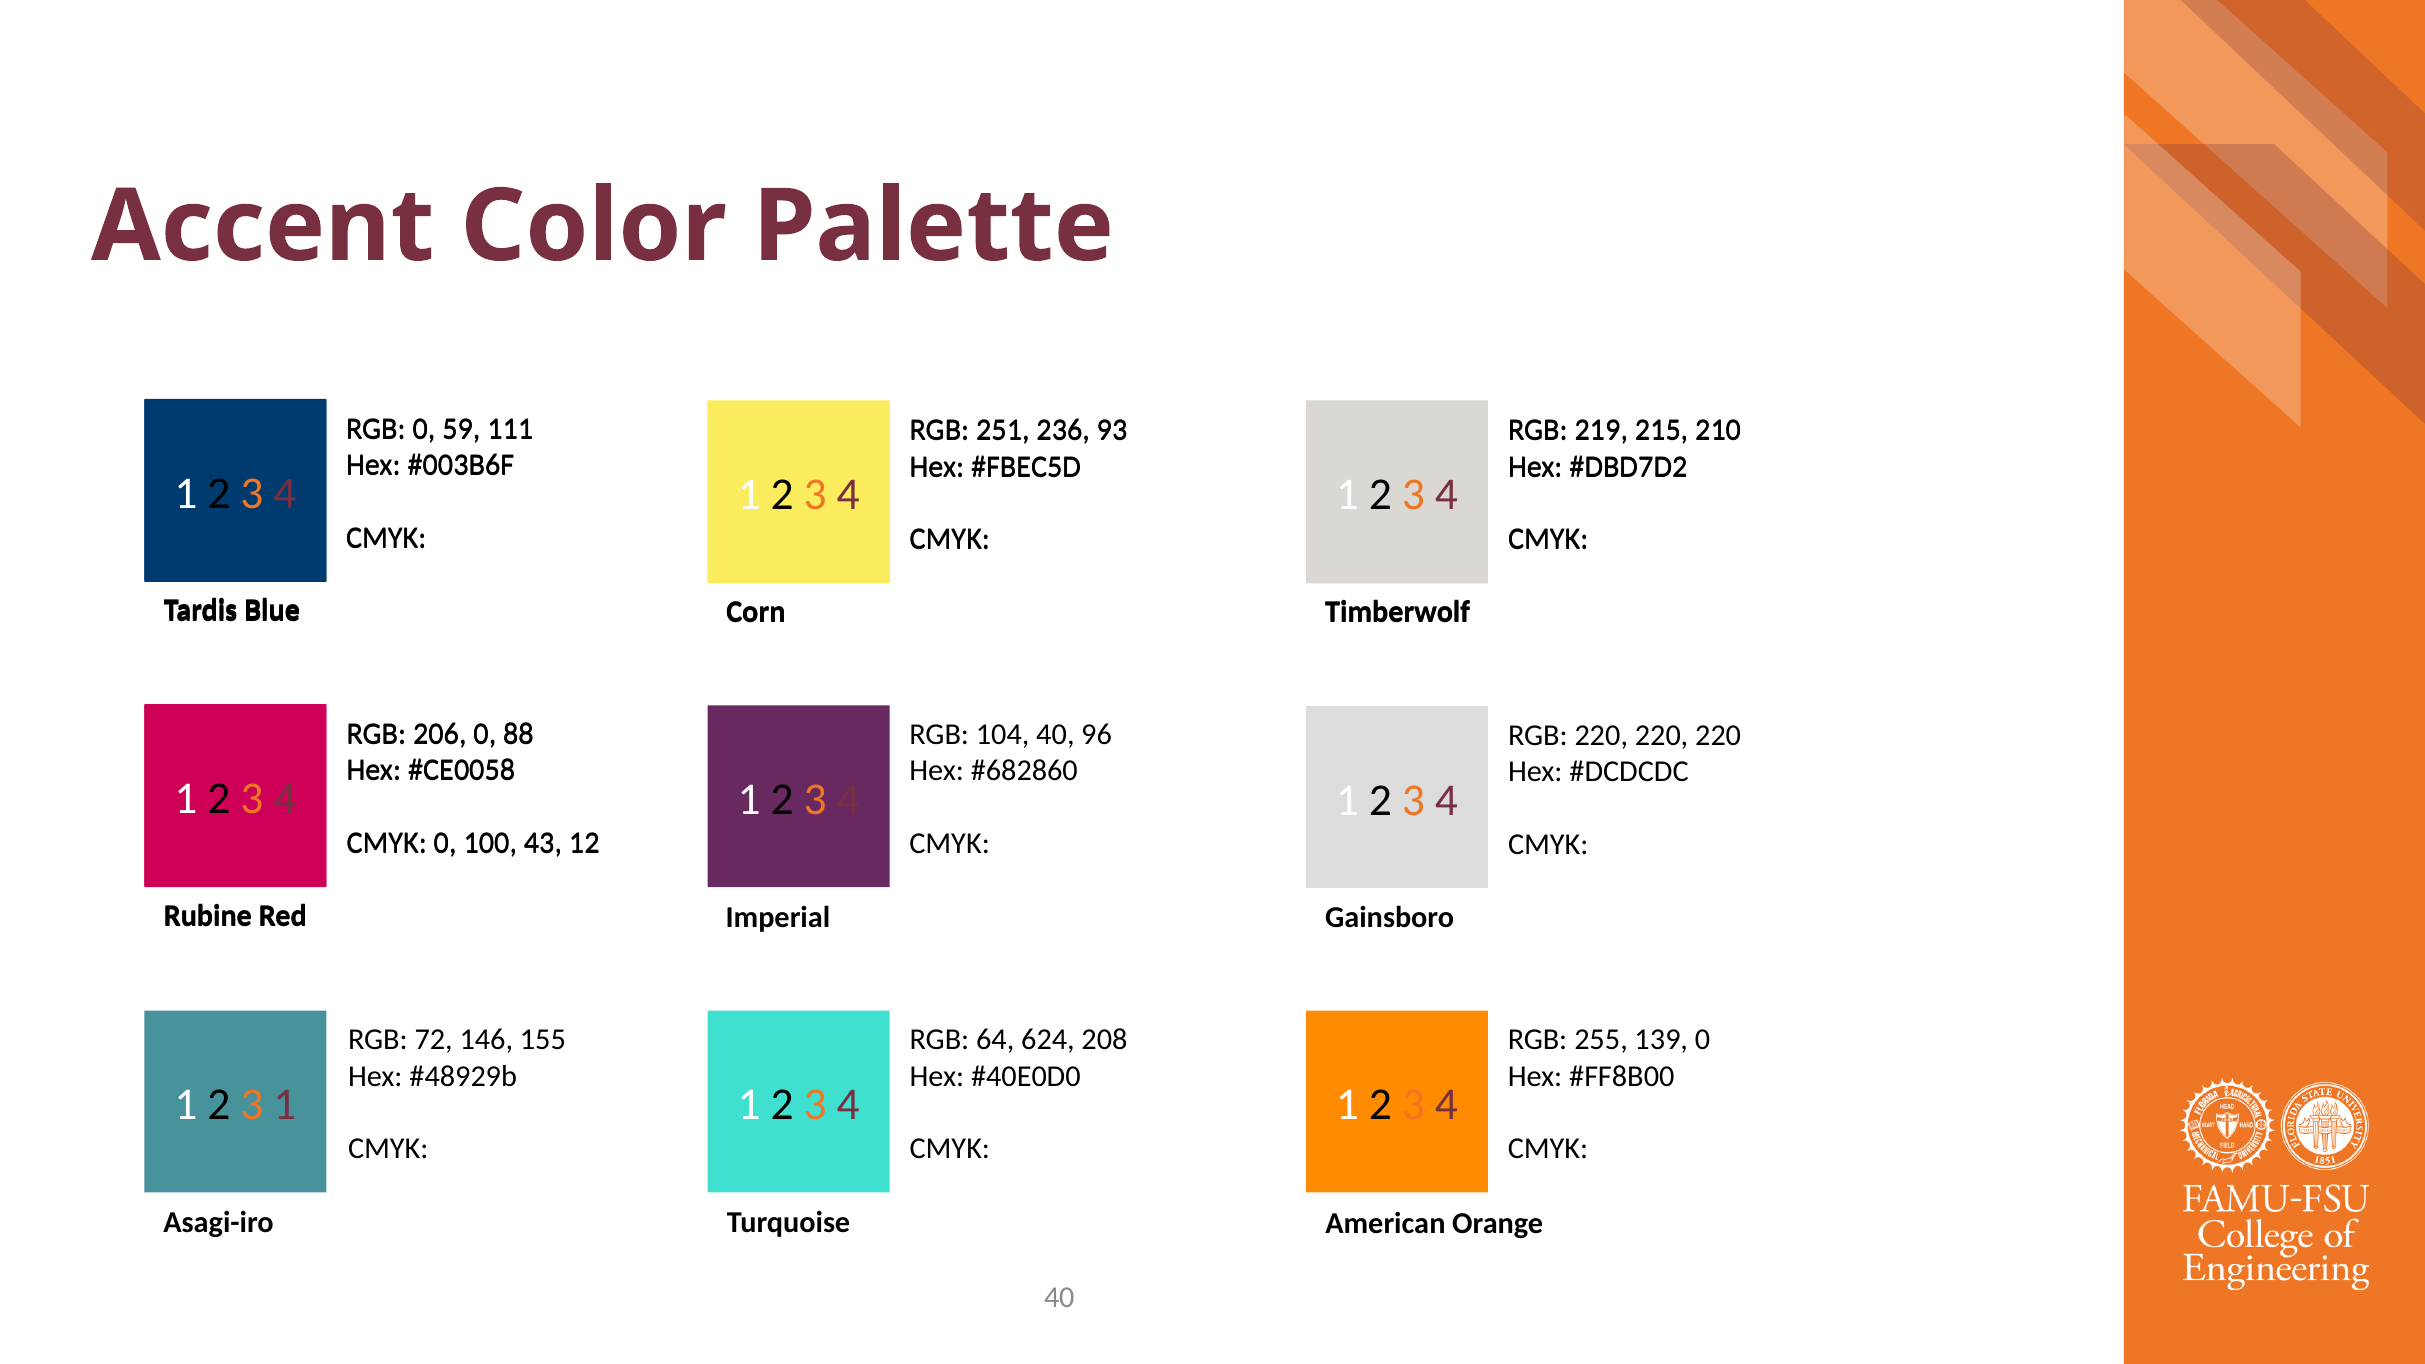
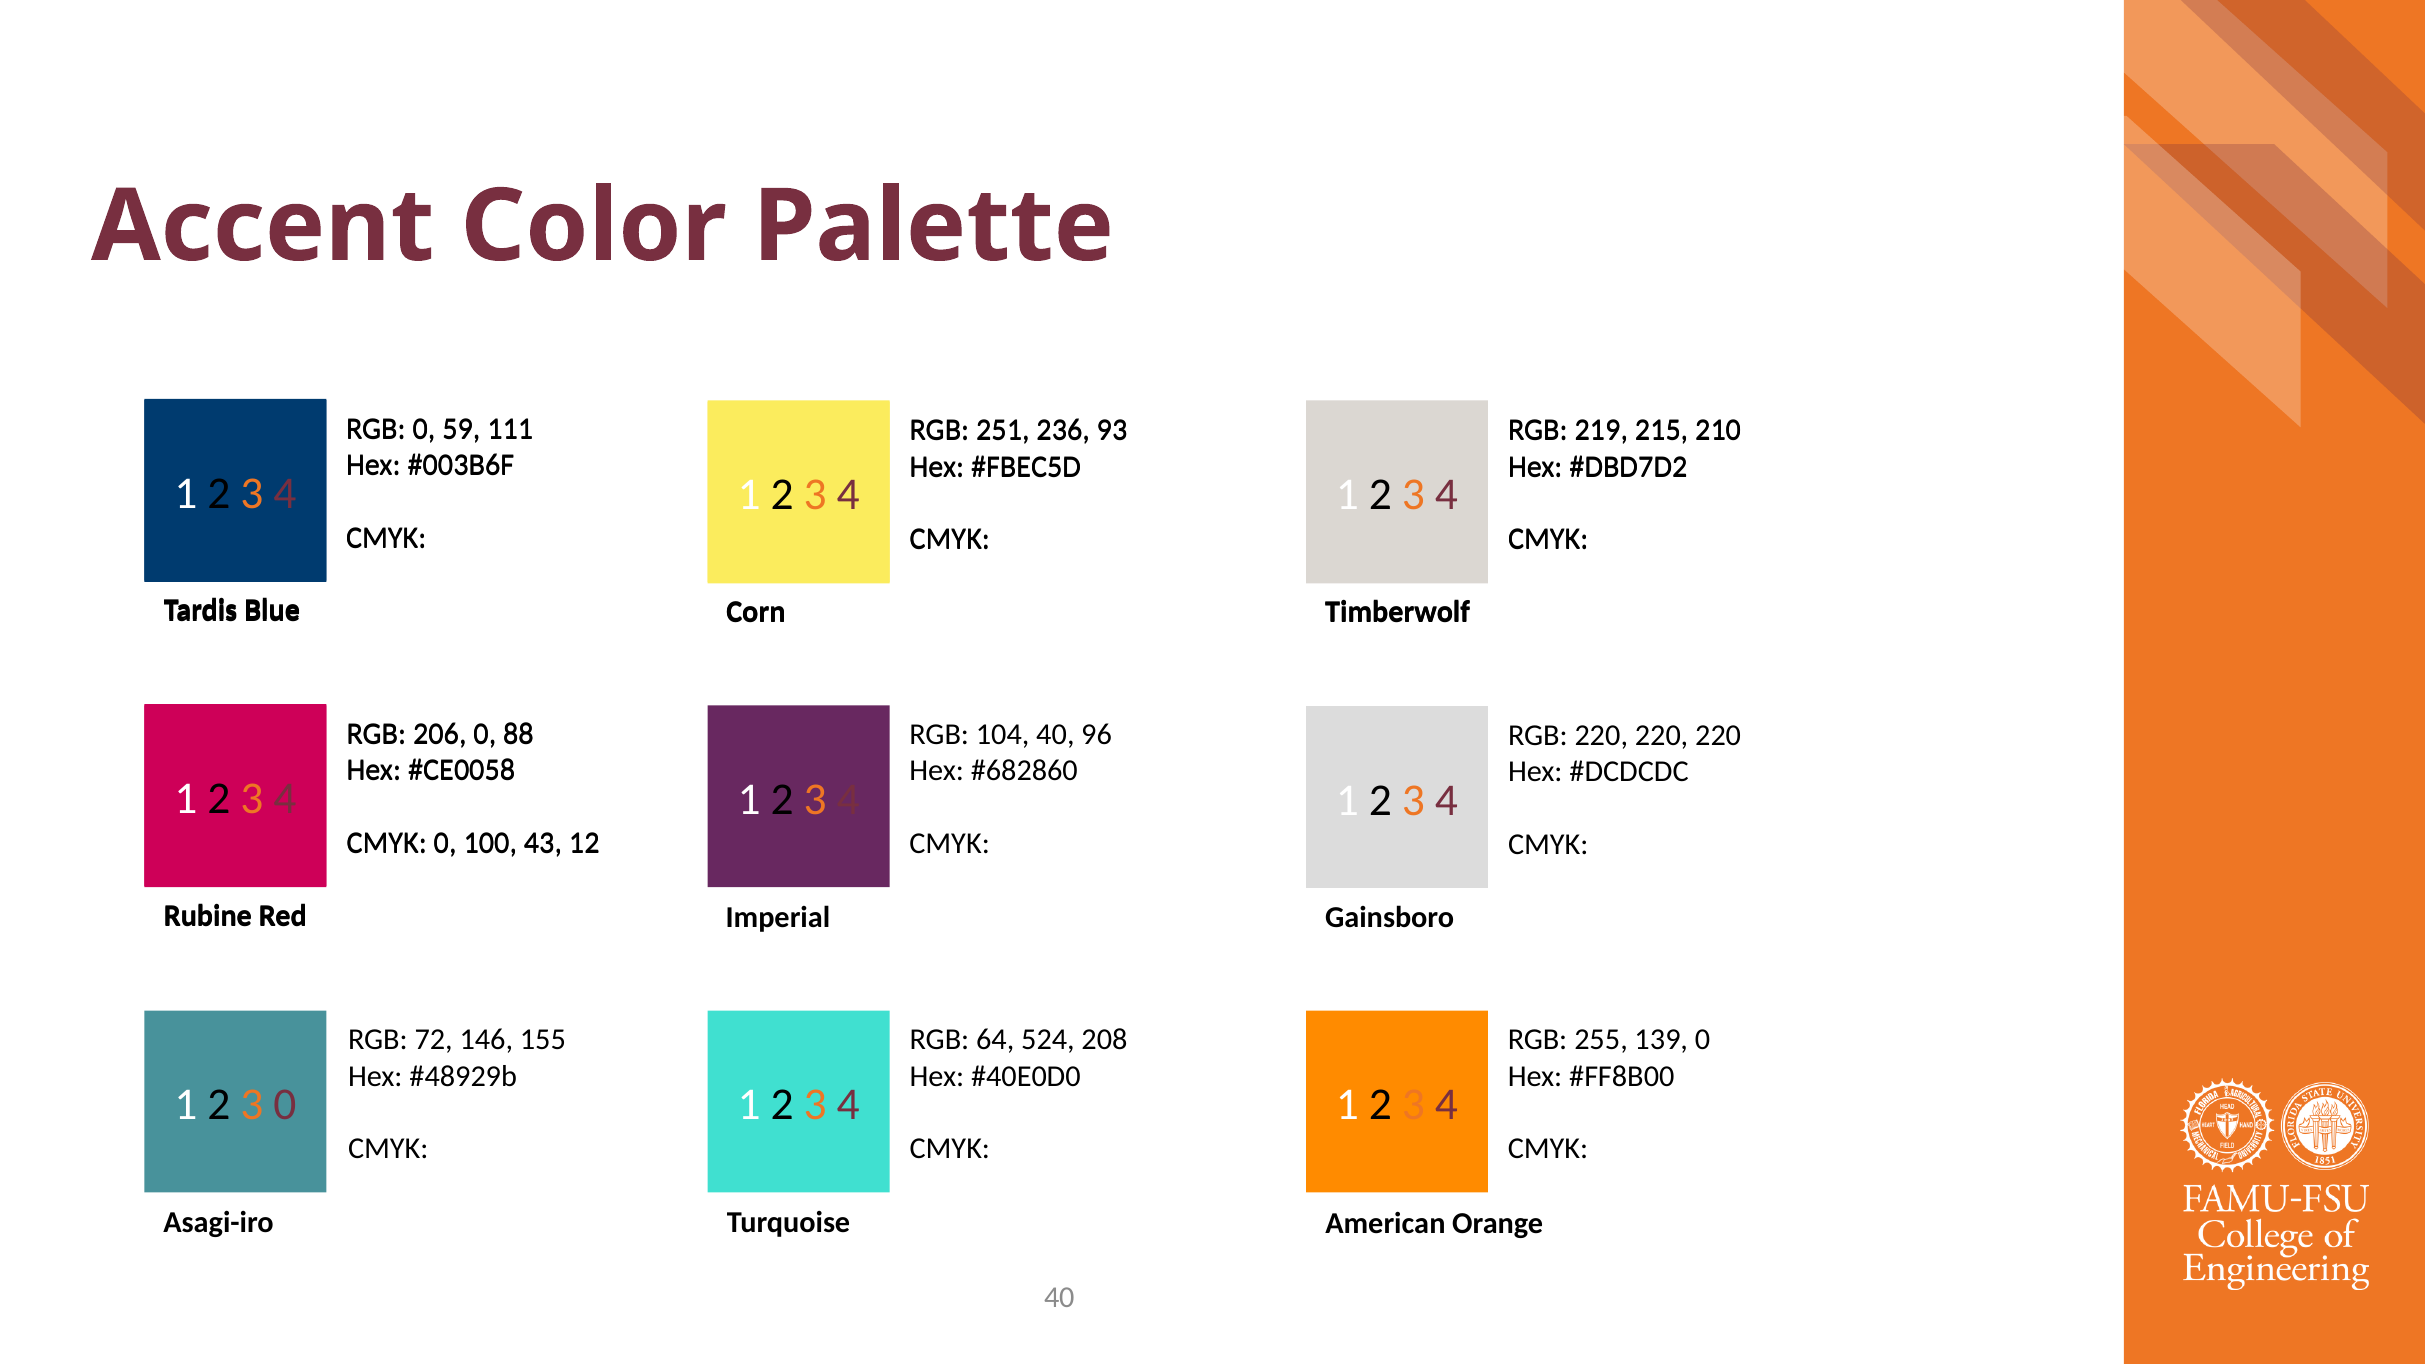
624: 624 -> 524 (1048, 1040)
3 1: 1 -> 0 (285, 1105)
